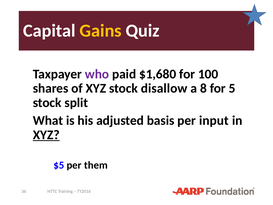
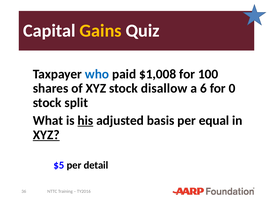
who colour: purple -> blue (97, 74)
$1,680: $1,680 -> $1,008 (158, 74)
8: 8 -> 6 (203, 88)
5: 5 -> 0 (232, 88)
his underline: none -> present (85, 120)
input: input -> equal (214, 120)
them: them -> detail (96, 165)
